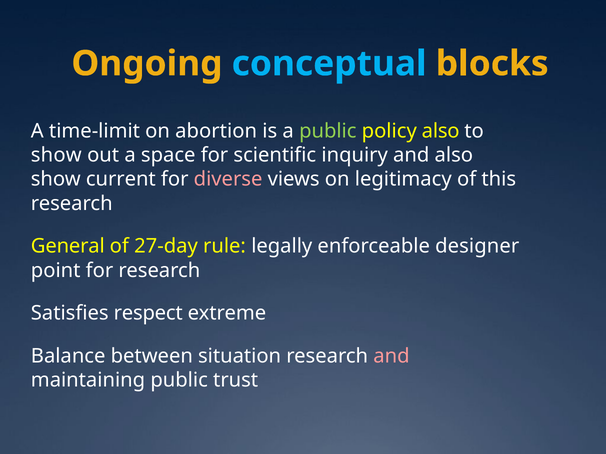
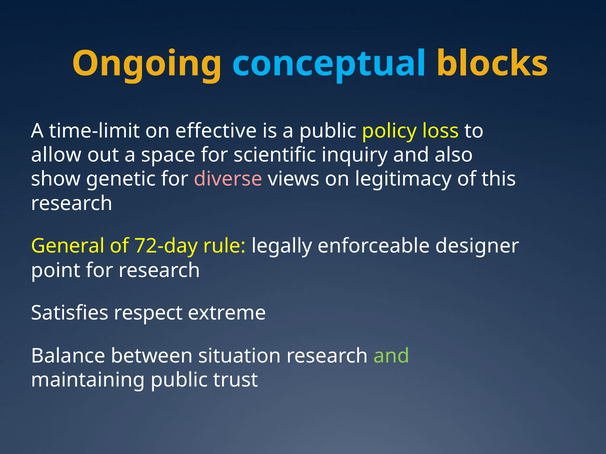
abortion: abortion -> effective (216, 131)
public colour: light green -> white (328, 131)
policy also: also -> loss (441, 131)
show: show -> allow (56, 155)
current: current -> genetic (121, 180)
27-day: 27-day -> 72-day (166, 247)
and colour: pink -> light green (392, 356)
